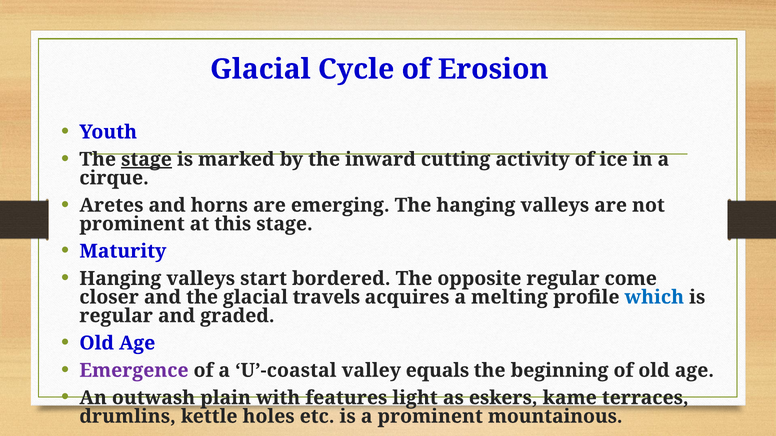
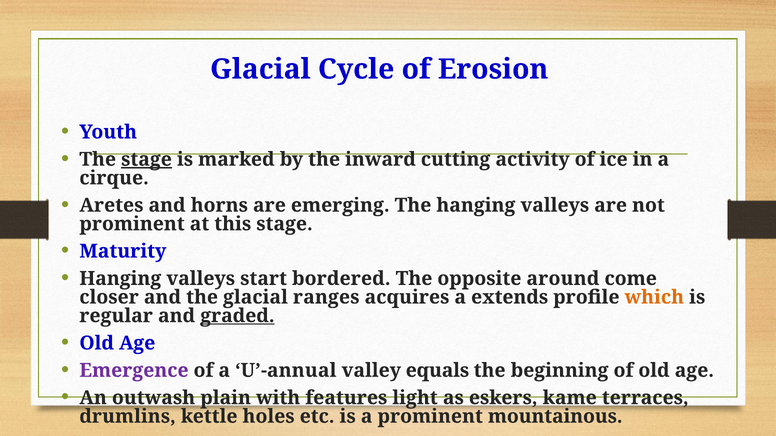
opposite regular: regular -> around (563, 279)
travels: travels -> ranges (326, 297)
melting: melting -> extends (510, 297)
which colour: blue -> orange (654, 297)
graded underline: none -> present (237, 316)
U’-coastal: U’-coastal -> U’-annual (286, 371)
